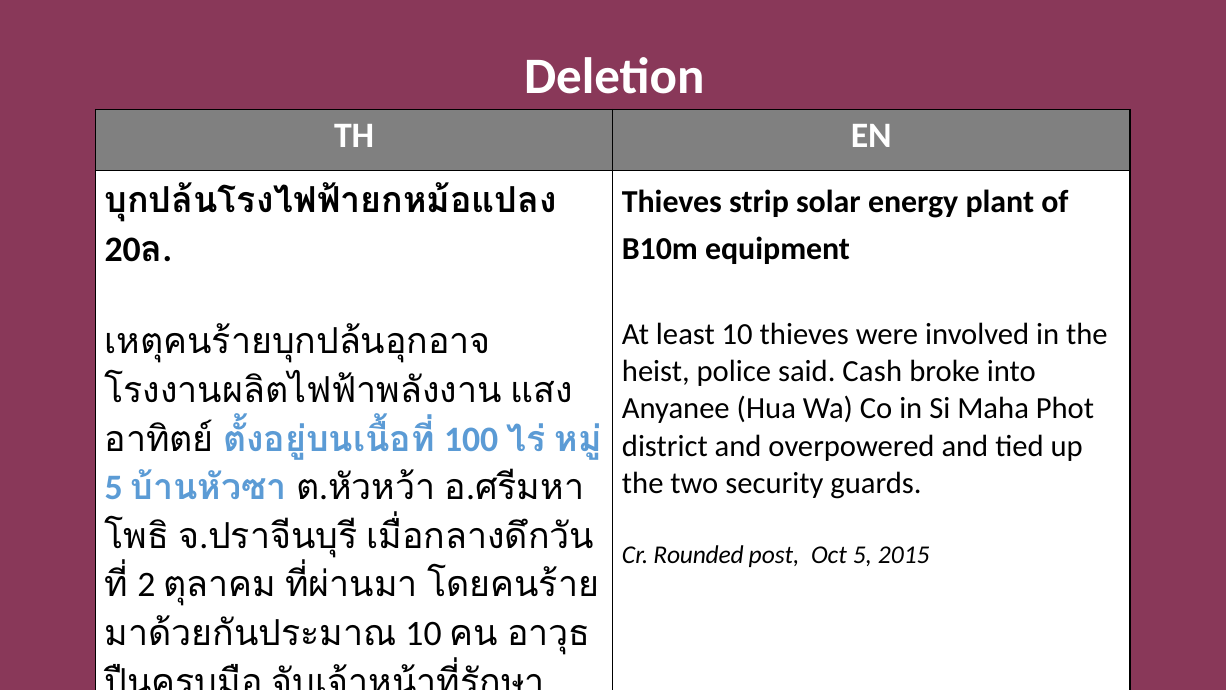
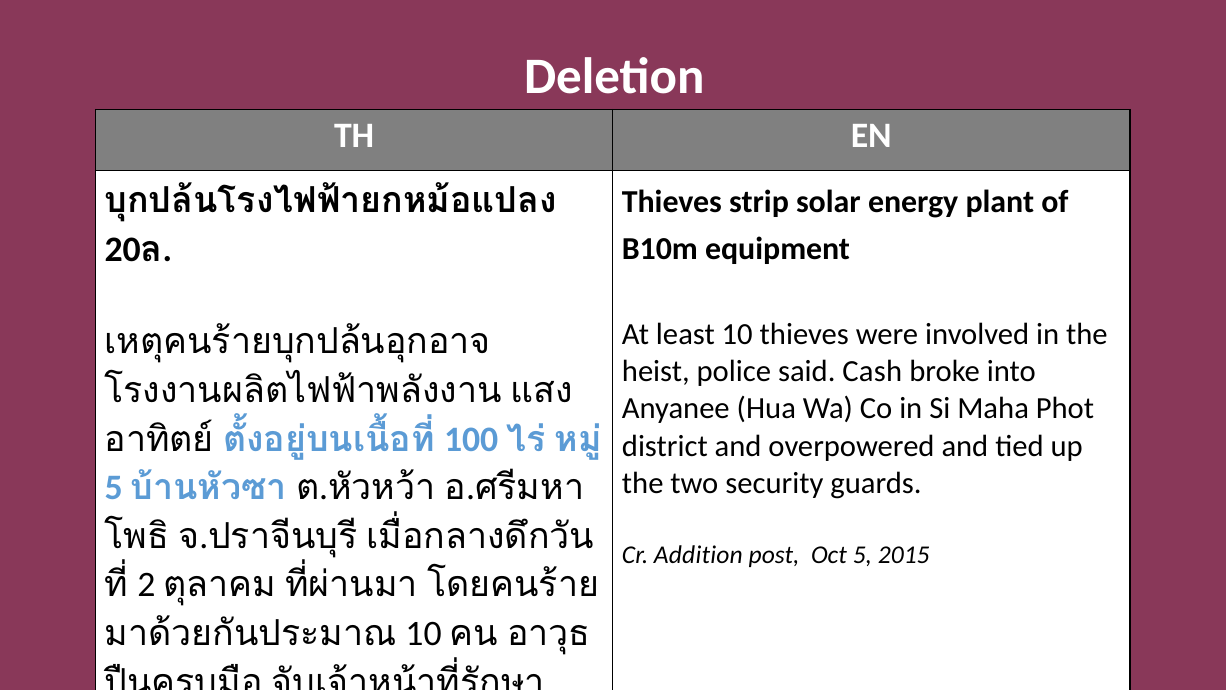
Rounded: Rounded -> Addition (698, 555)
